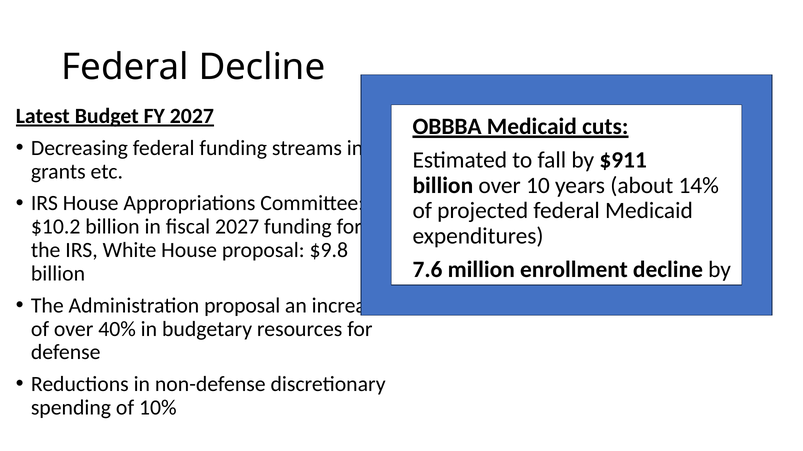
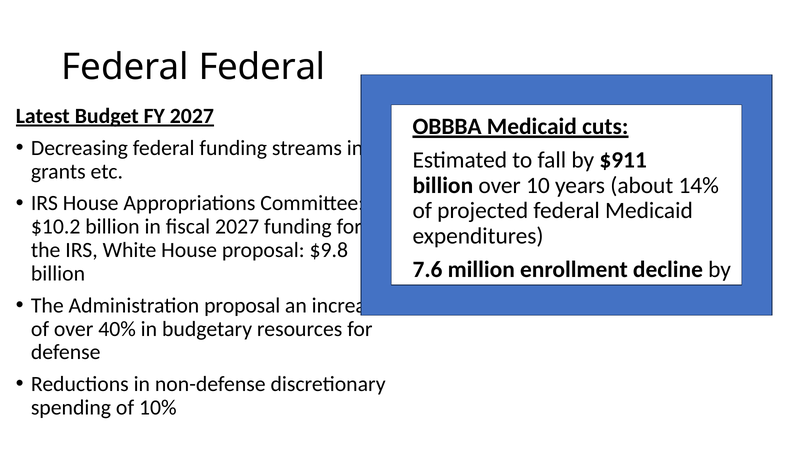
Federal Decline: Decline -> Federal (262, 67)
